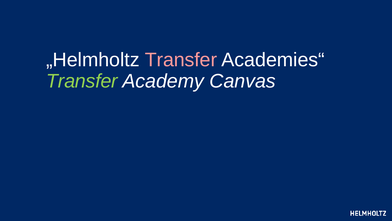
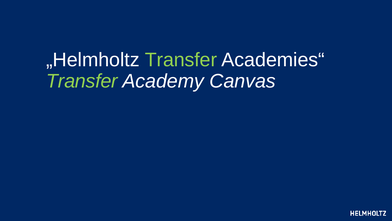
Transfer colour: pink -> light green (181, 60)
